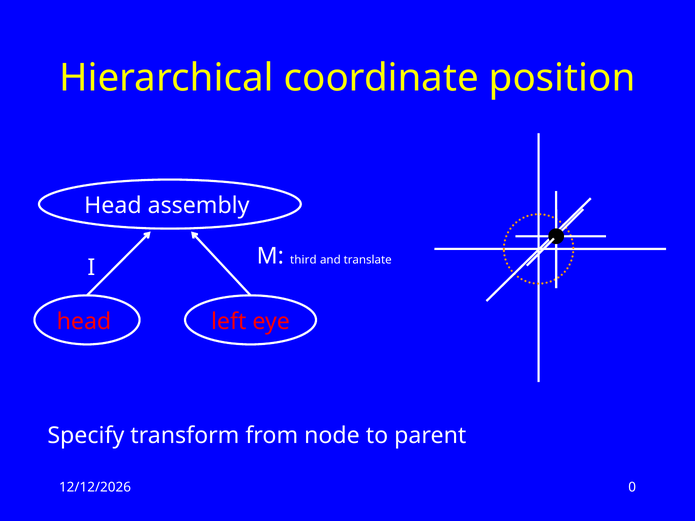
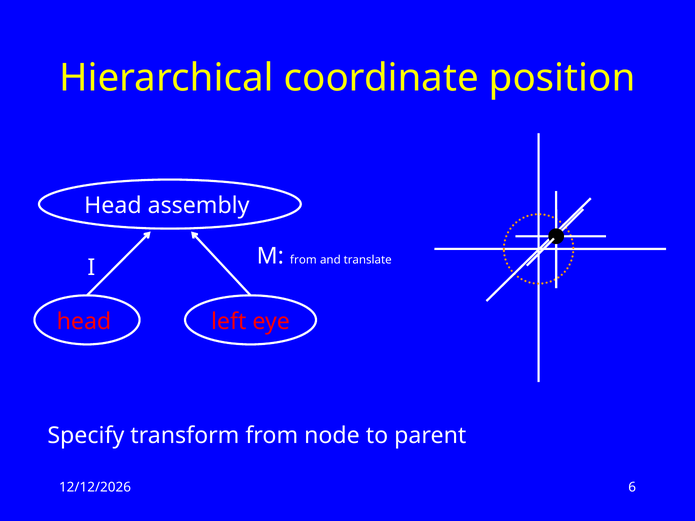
M third: third -> from (303, 260)
0: 0 -> 6 (632, 487)
